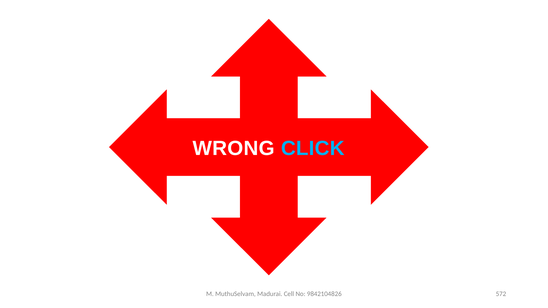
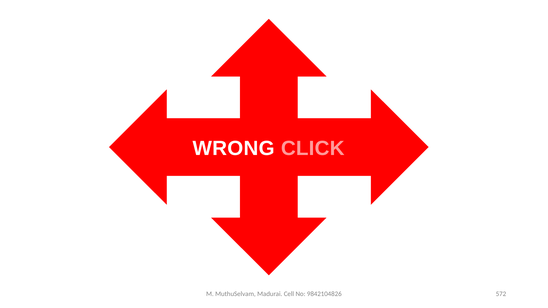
CLICK colour: light blue -> pink (313, 149)
